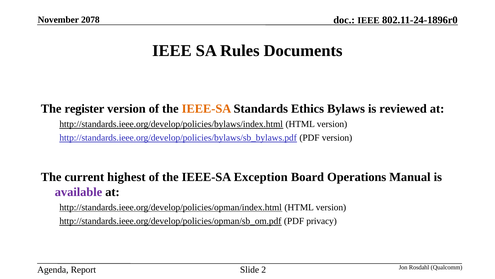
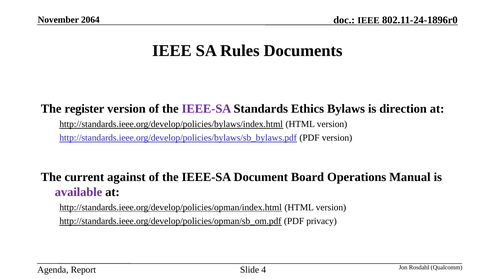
2078: 2078 -> 2064 (90, 20)
IEEE-SA colour: orange -> purple (207, 109)
reviewed: reviewed -> direction (403, 109)
highest: highest -> against (126, 177)
Exception: Exception -> Document (261, 177)
2: 2 -> 4 (264, 269)
